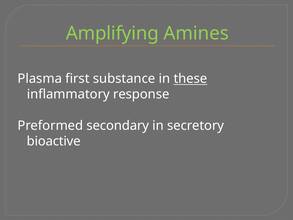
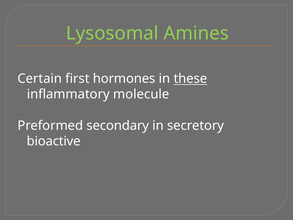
Amplifying: Amplifying -> Lysosomal (112, 33)
Plasma: Plasma -> Certain (40, 79)
substance: substance -> hormones (124, 79)
response: response -> molecule (141, 94)
